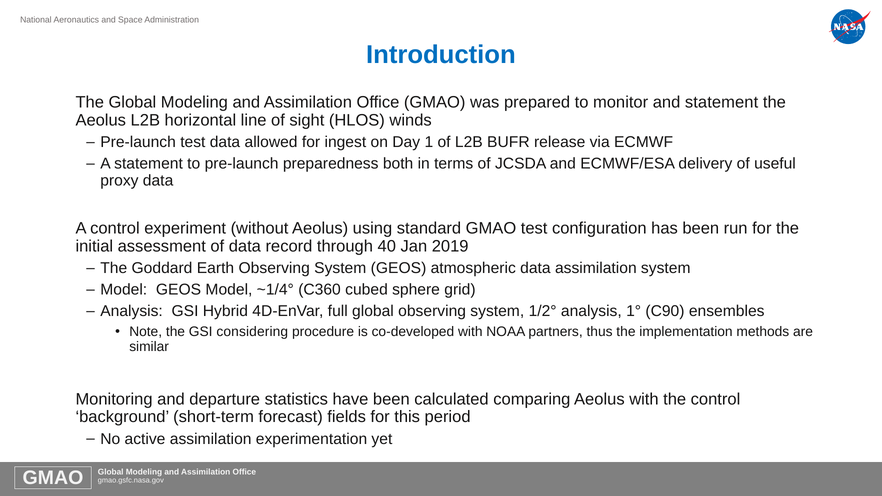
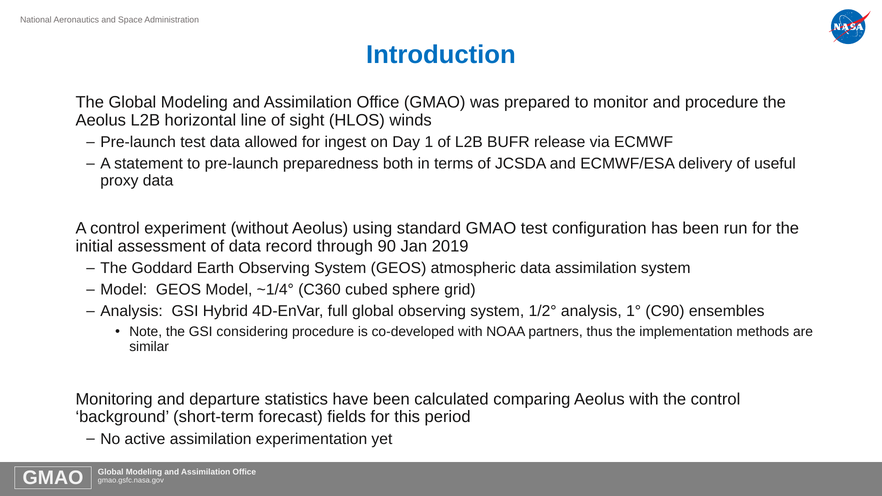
and statement: statement -> procedure (722, 102)
40: 40 -> 90 (387, 246)
